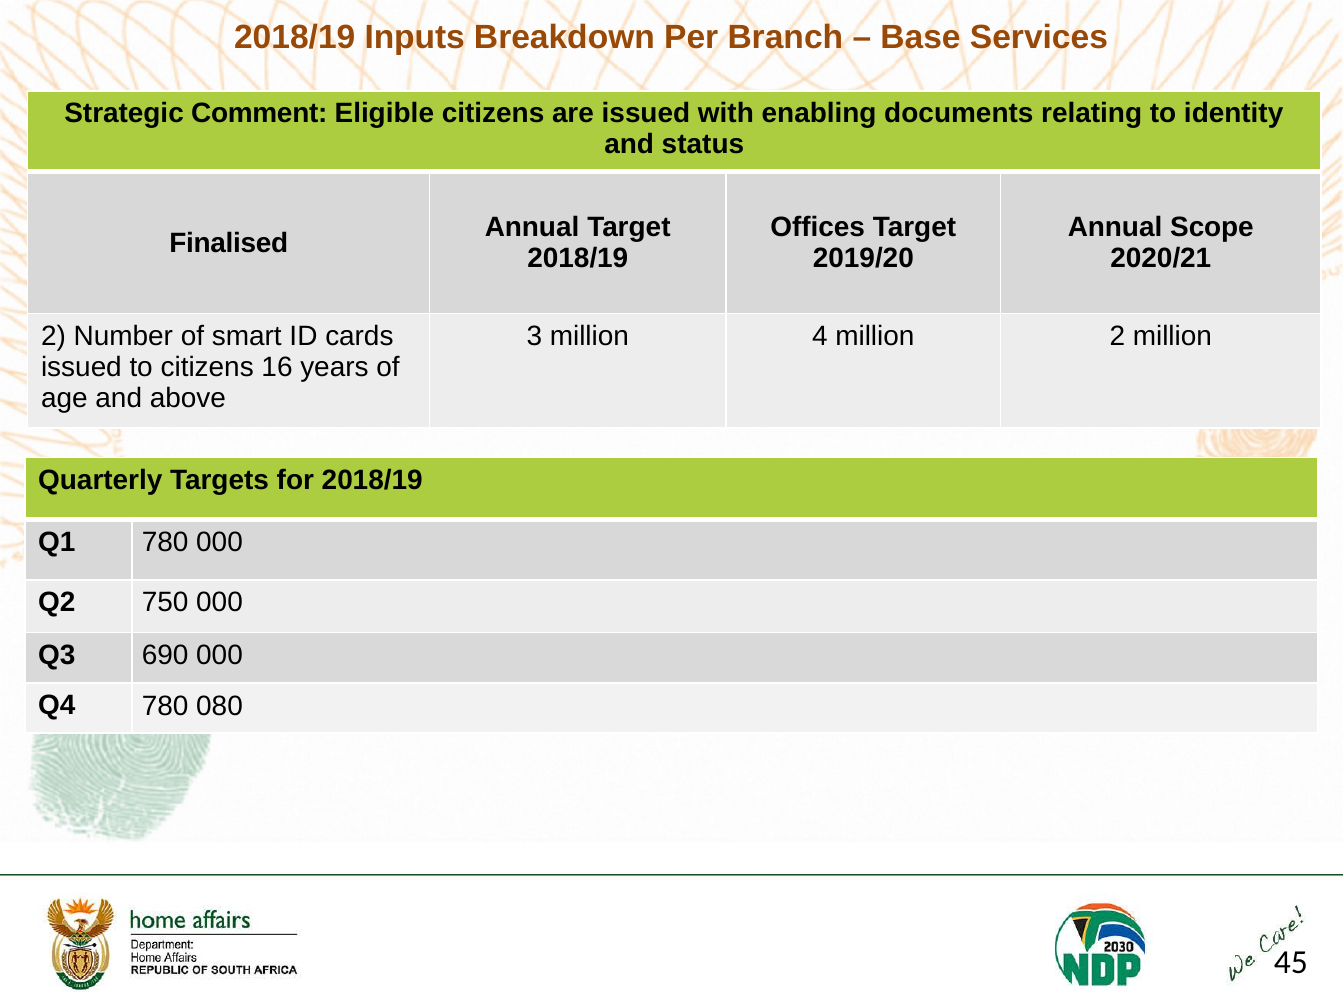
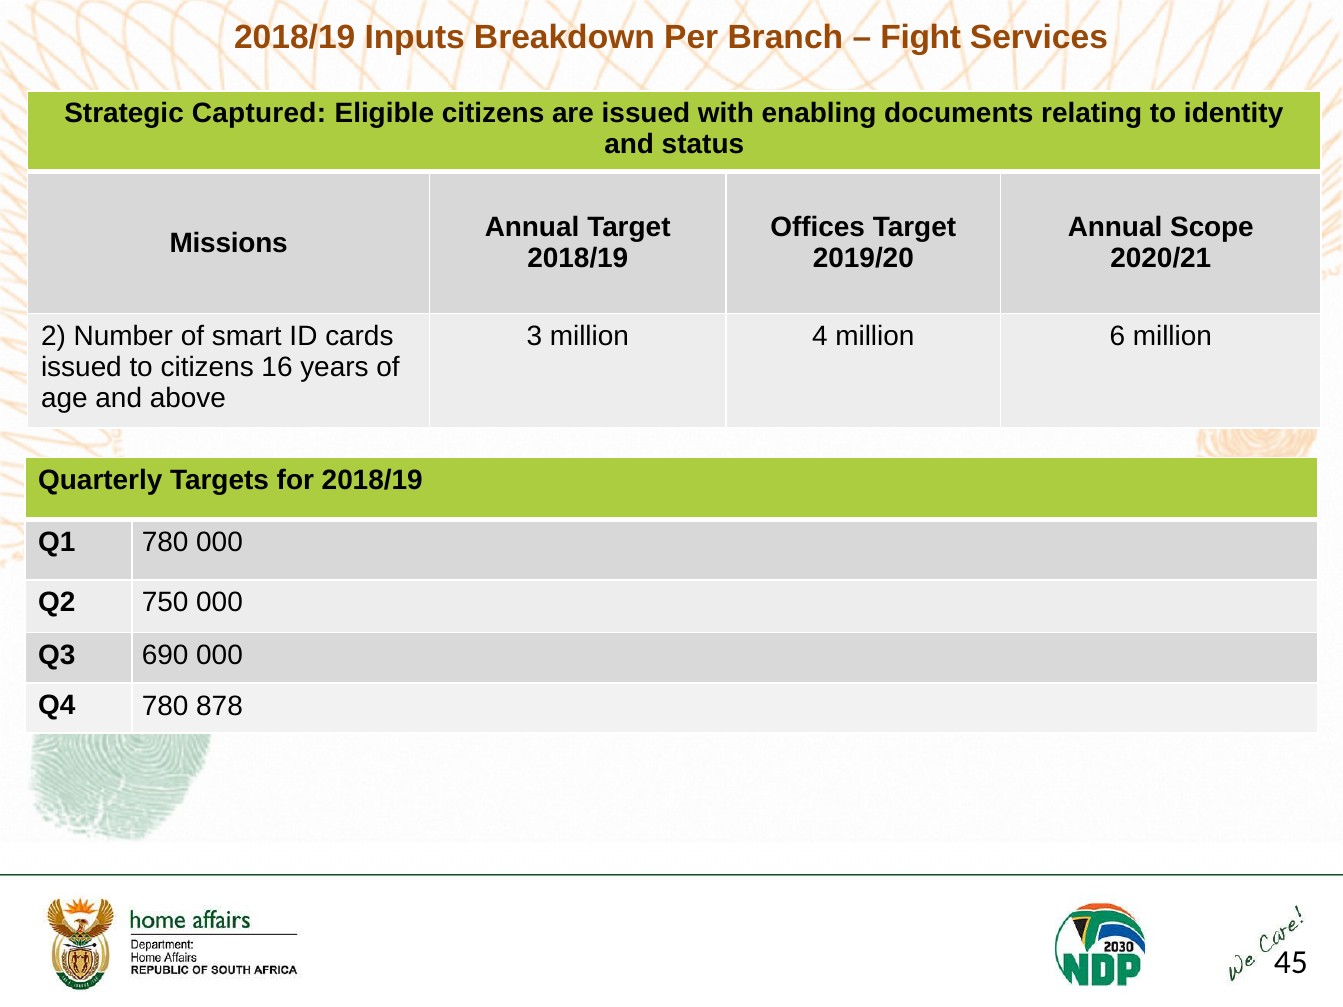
Base: Base -> Fight (921, 37)
Comment: Comment -> Captured (259, 114)
Finalised: Finalised -> Missions (229, 243)
million 2: 2 -> 6 (1117, 337)
080: 080 -> 878 (220, 706)
